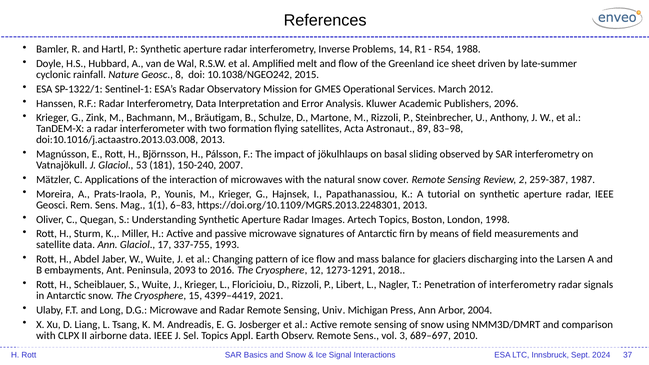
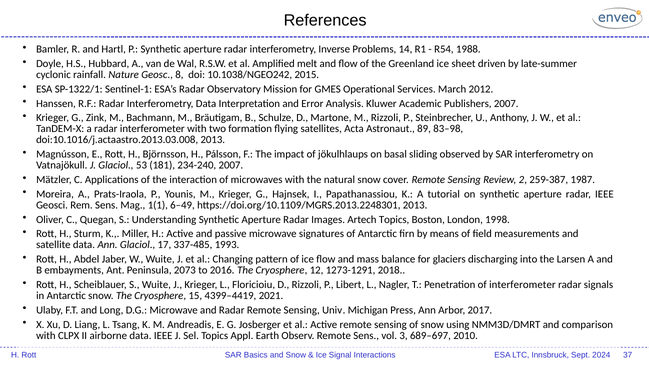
Publishers 2096: 2096 -> 2007 (506, 104)
150-240: 150-240 -> 234-240 (197, 165)
6–83: 6–83 -> 6–49 (182, 205)
337-755: 337-755 -> 337-485 (193, 245)
2093: 2093 -> 2073 (185, 270)
of interferometry: interferometry -> interferometer (522, 285)
2004: 2004 -> 2017 (480, 310)
